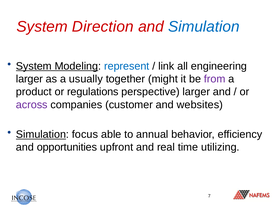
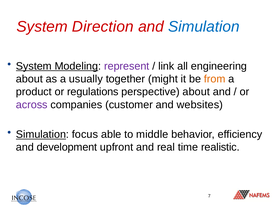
represent colour: blue -> purple (127, 66)
larger: larger -> about (29, 79)
from colour: purple -> orange (215, 79)
perspective larger: larger -> about (196, 92)
annual: annual -> middle (152, 134)
opportunities: opportunities -> development (67, 147)
utilizing: utilizing -> realistic (220, 147)
